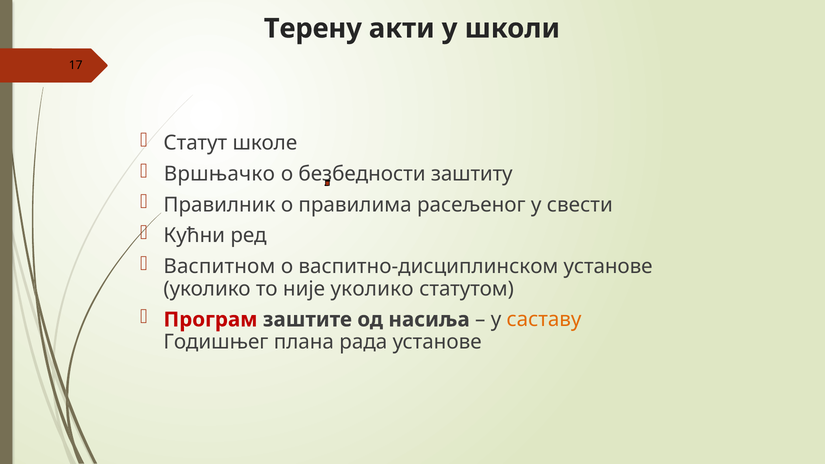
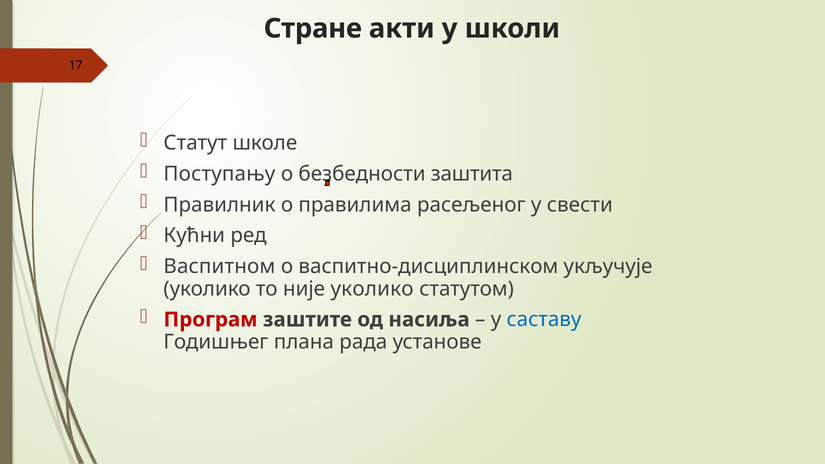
Терену: Терену -> Стране (313, 29)
Вршњачко: Вршњачко -> Поступању (219, 174)
заштиту: заштиту -> заштита (472, 174)
васпитно-дисциплинском установе: установе -> укључује (608, 266)
саставу colour: orange -> blue (544, 320)
